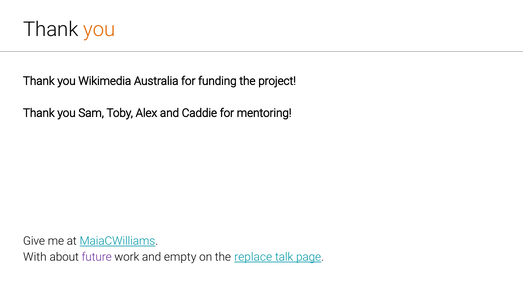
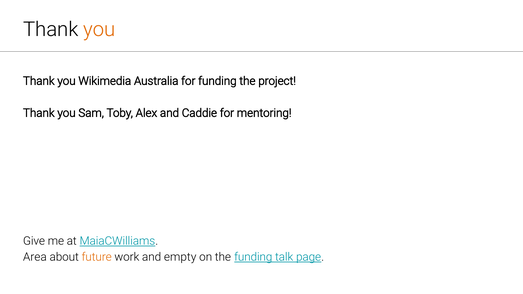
With: With -> Area (35, 257)
future colour: purple -> orange (97, 257)
the replace: replace -> funding (253, 257)
